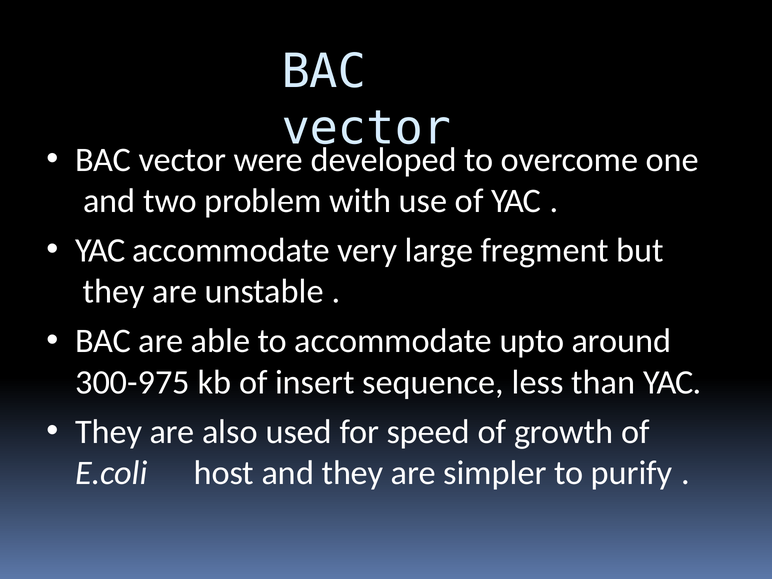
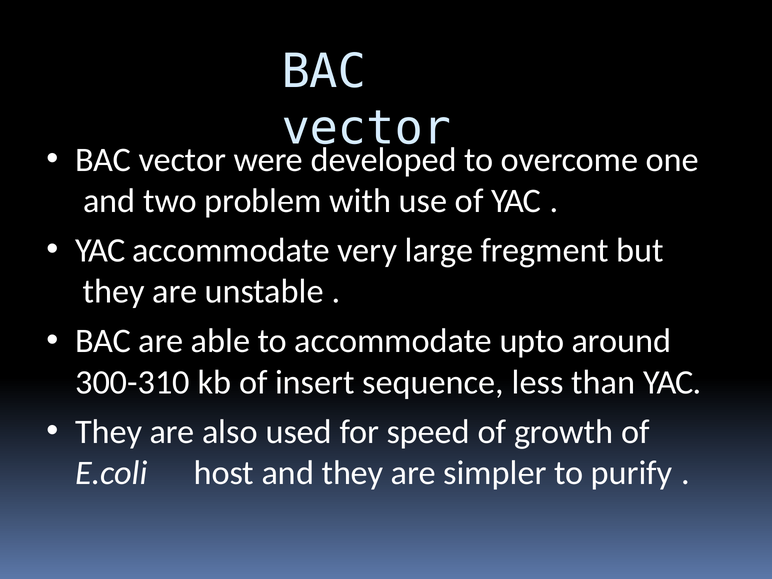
300-975: 300-975 -> 300-310 (133, 382)
